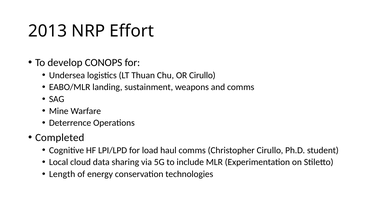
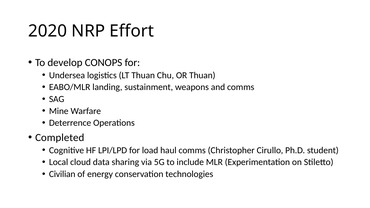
2013: 2013 -> 2020 (48, 31)
OR Cirullo: Cirullo -> Thuan (202, 75)
Length: Length -> Civilian (62, 174)
